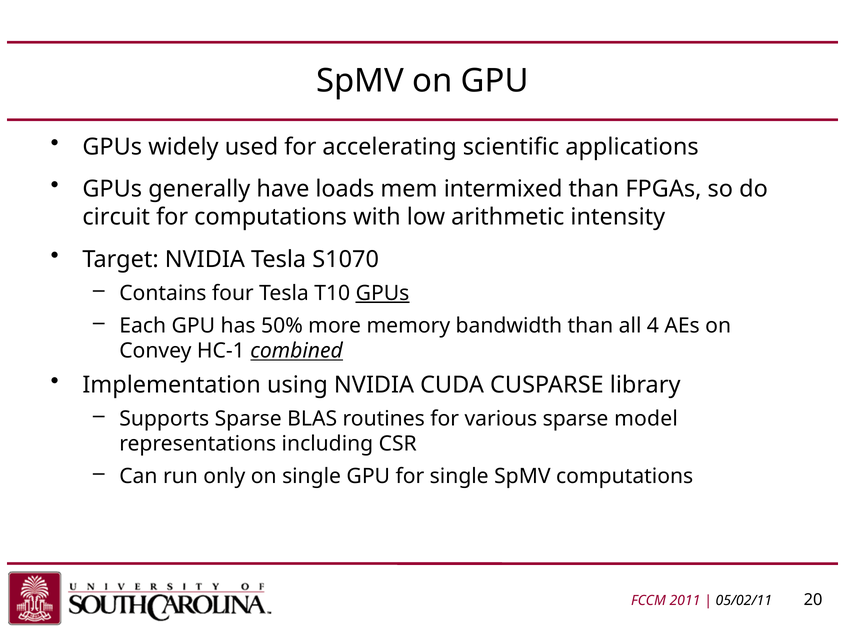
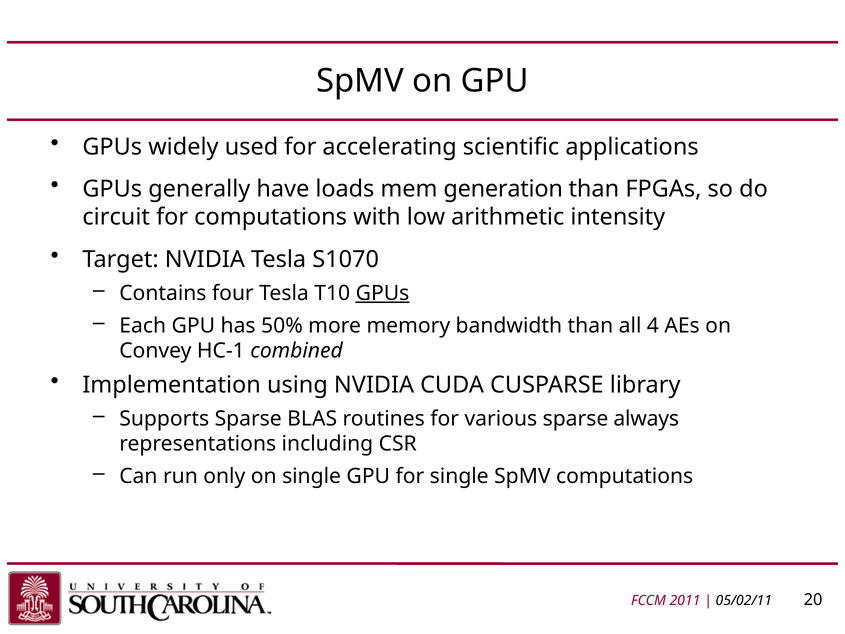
intermixed: intermixed -> generation (503, 189)
combined underline: present -> none (297, 351)
model: model -> always (646, 418)
